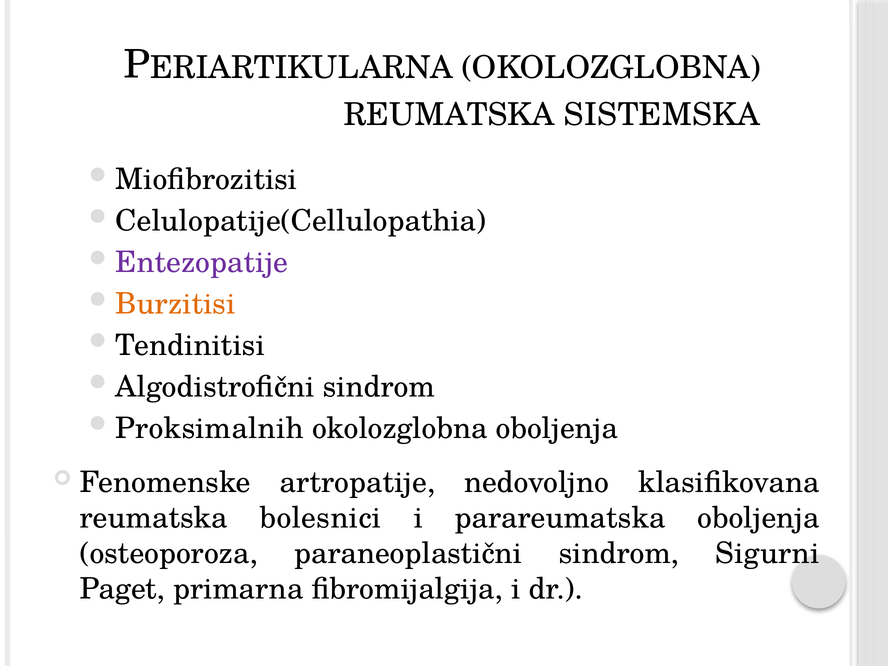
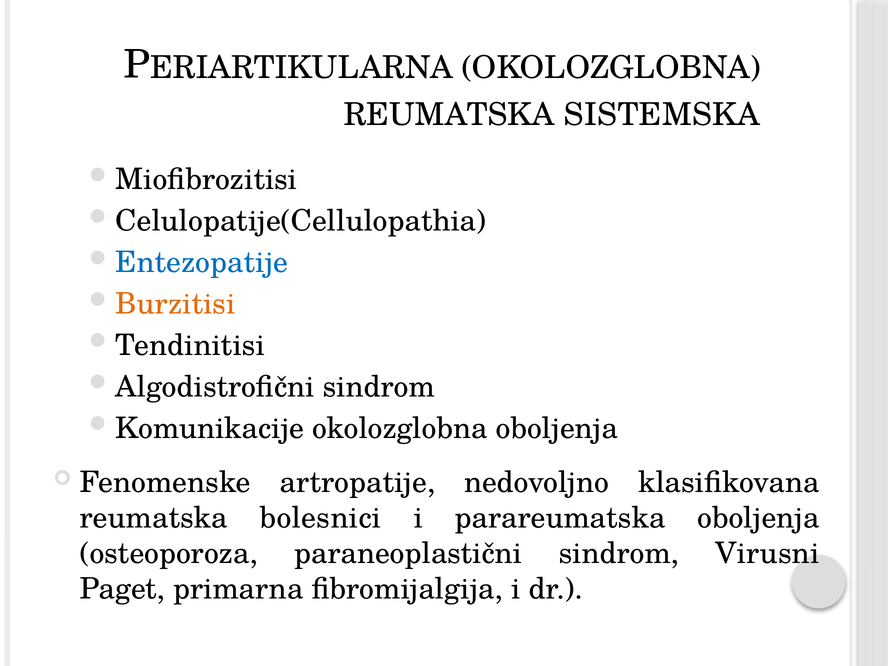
Entezopatije colour: purple -> blue (202, 263)
Proksimalnih: Proksimalnih -> Komunikacije (210, 428)
Sigurni: Sigurni -> Virusni (767, 553)
